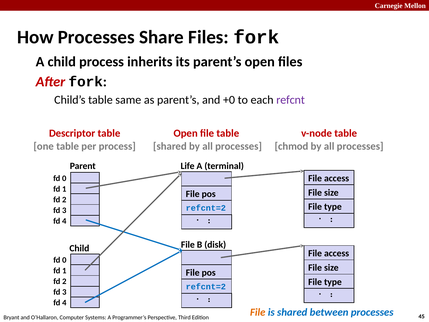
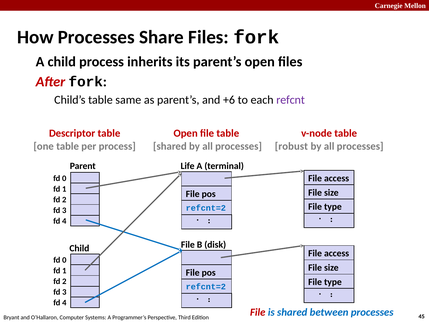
+0: +0 -> +6 (229, 100)
chmod: chmod -> robust (291, 146)
File colour: orange -> red (258, 312)
